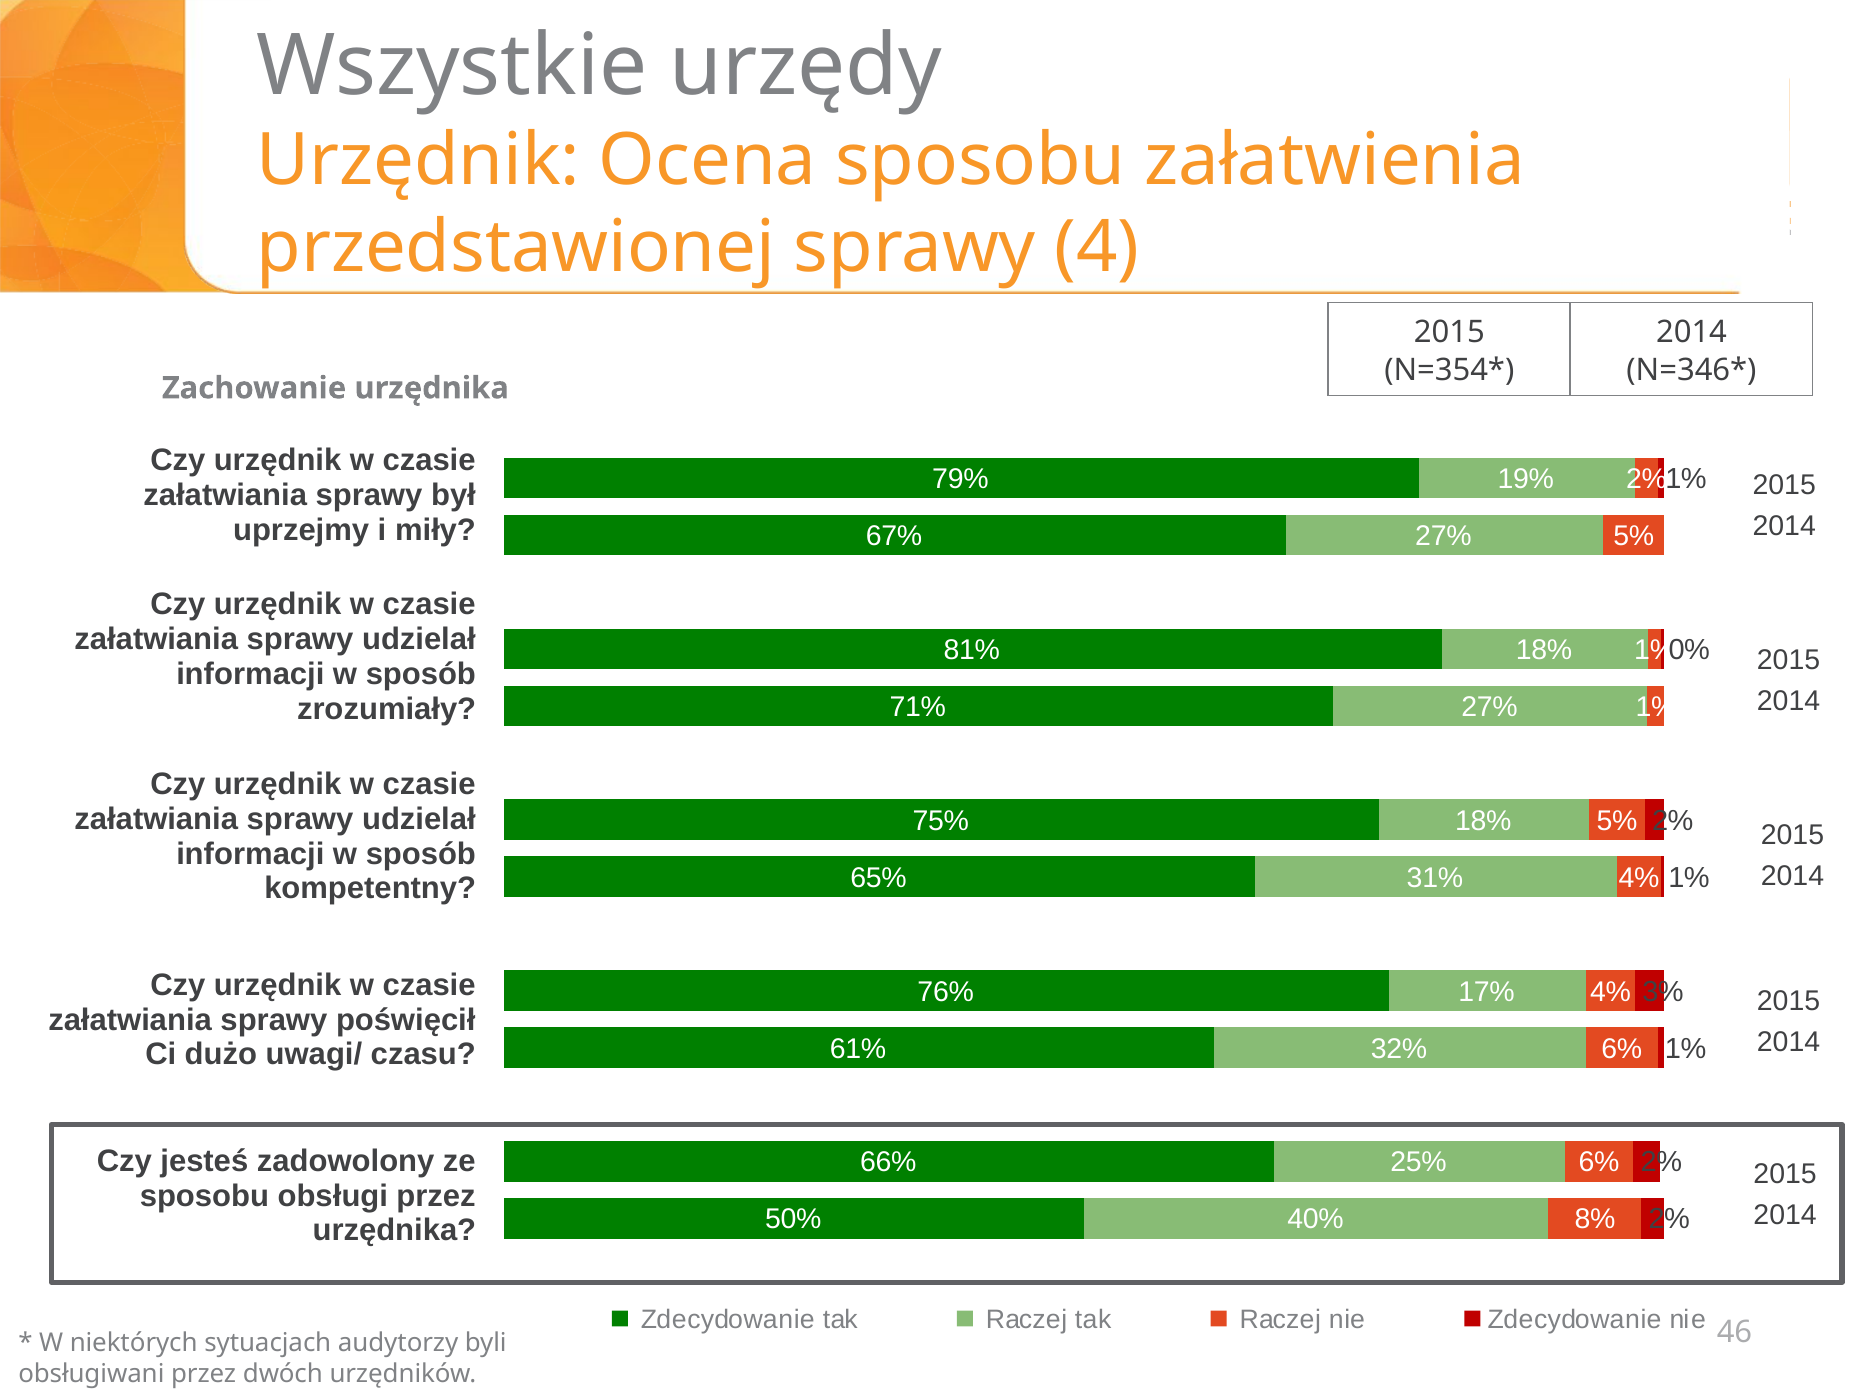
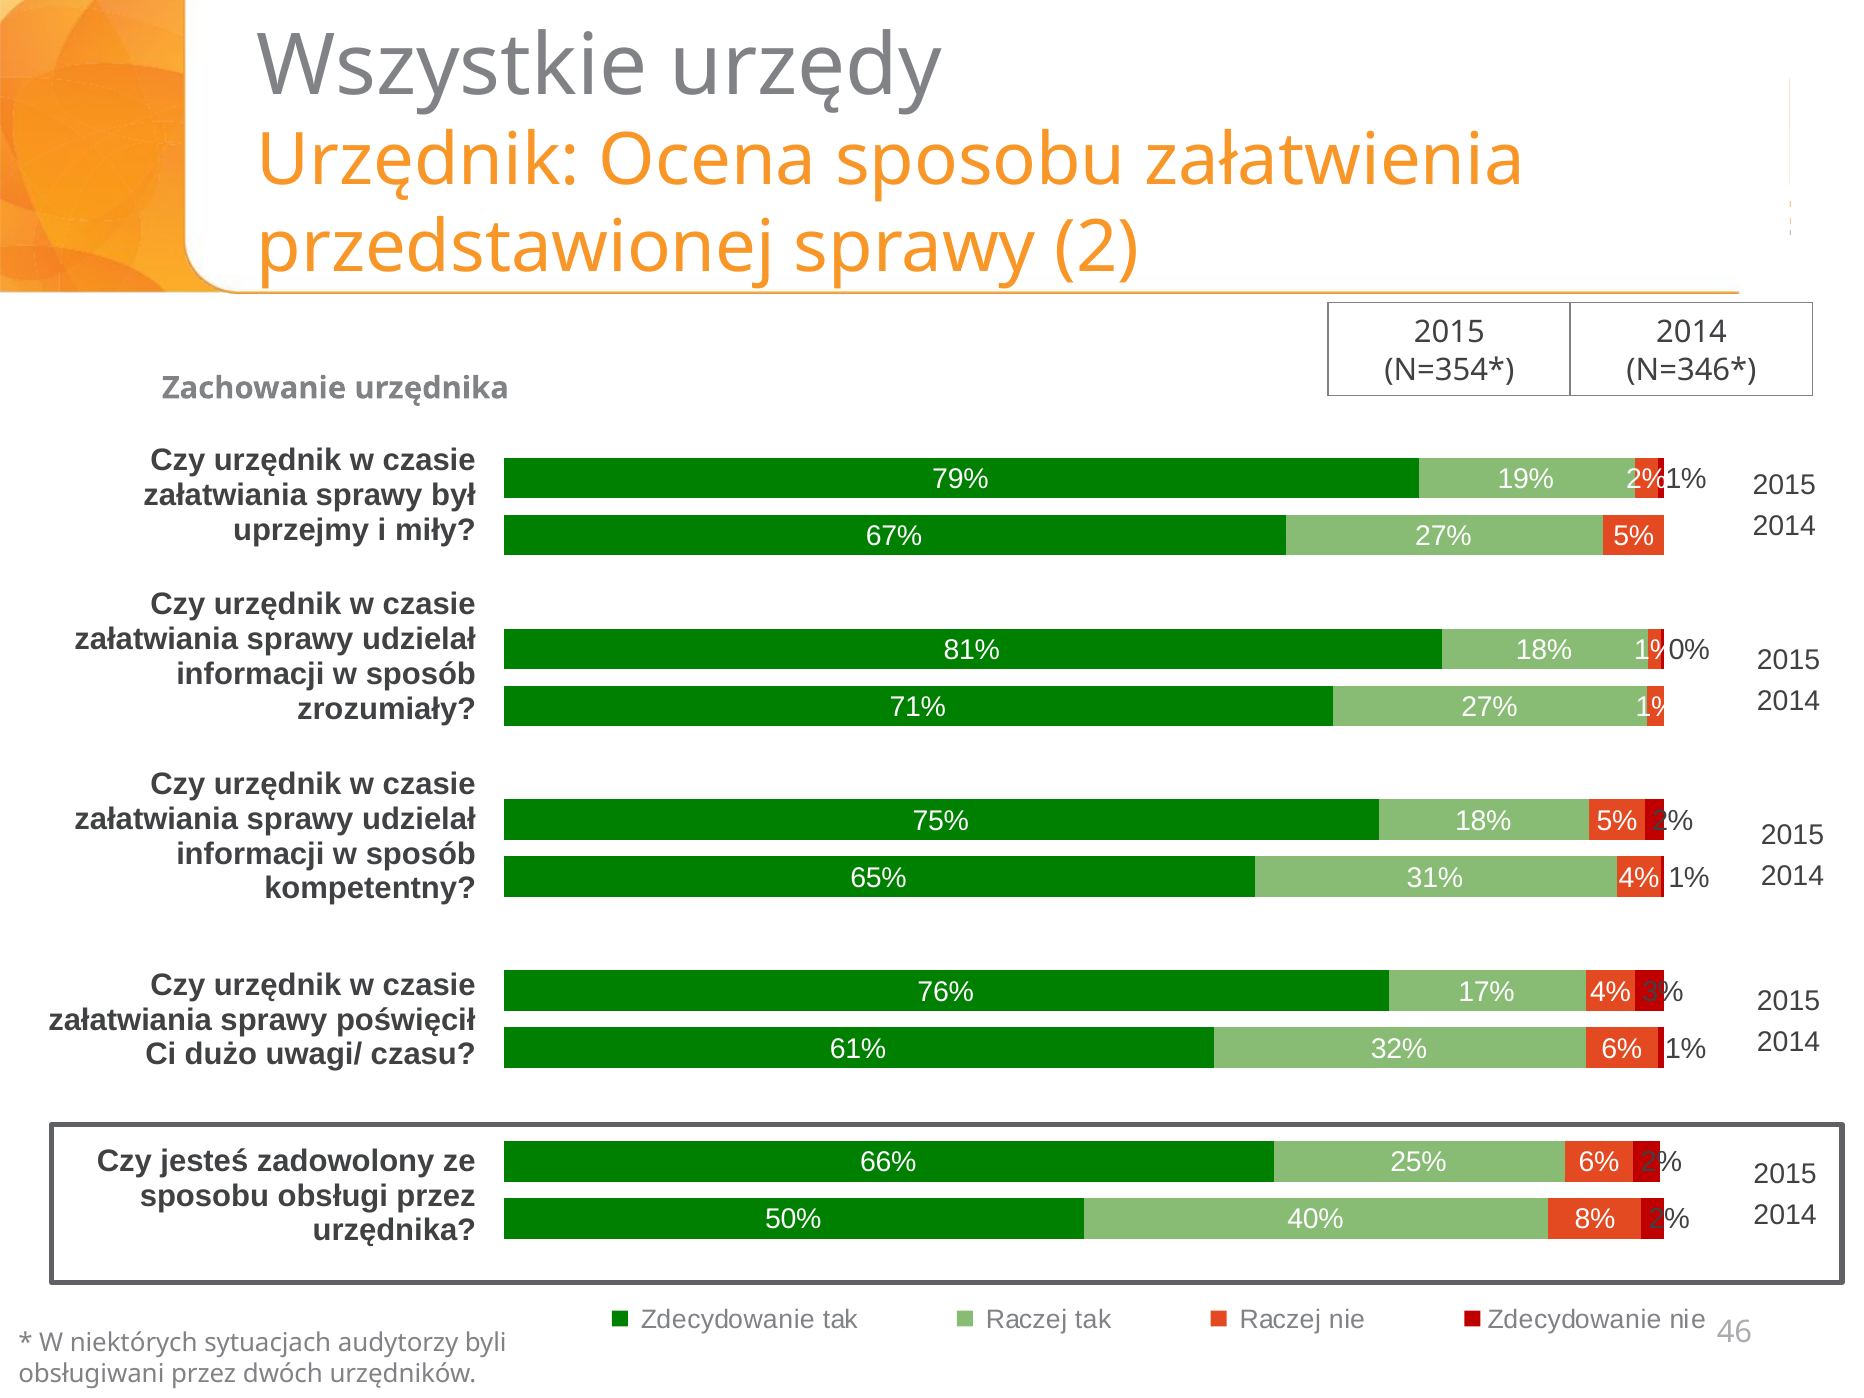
4: 4 -> 2 (1097, 247)
